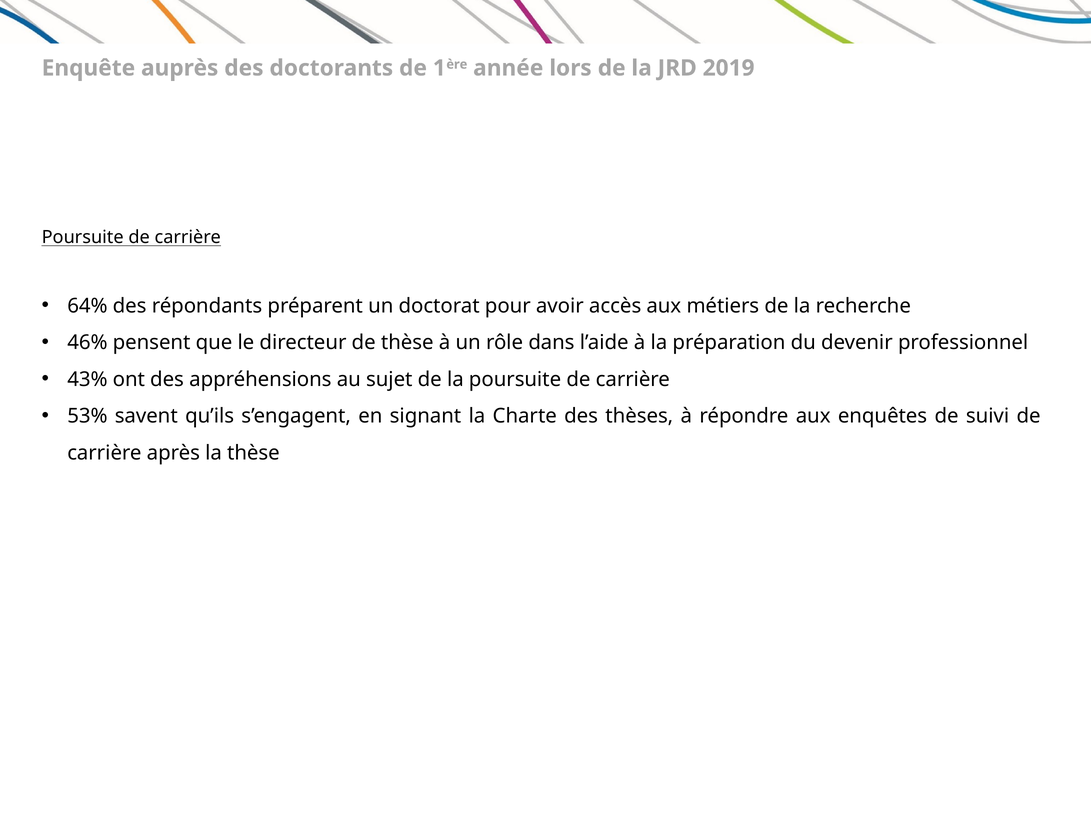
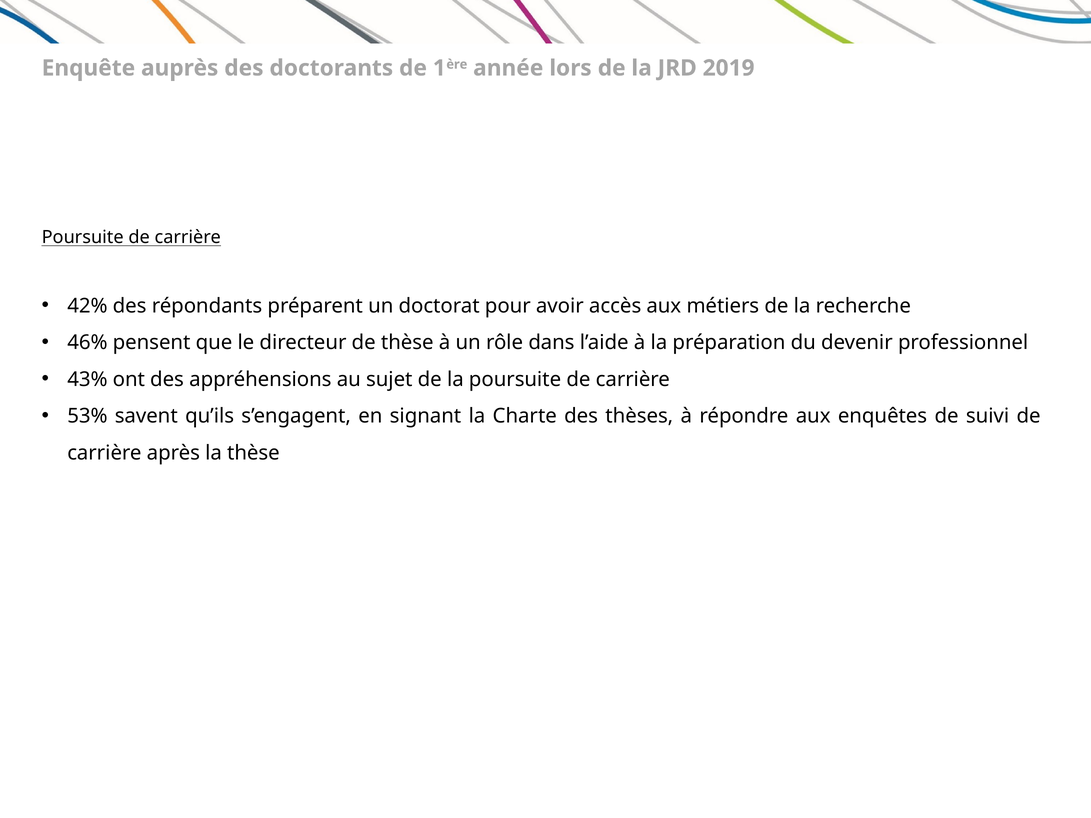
64%: 64% -> 42% (87, 306)
